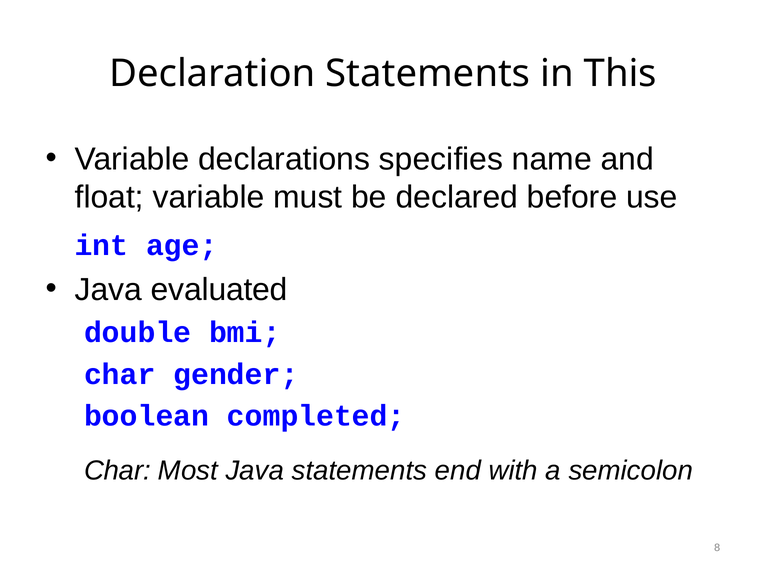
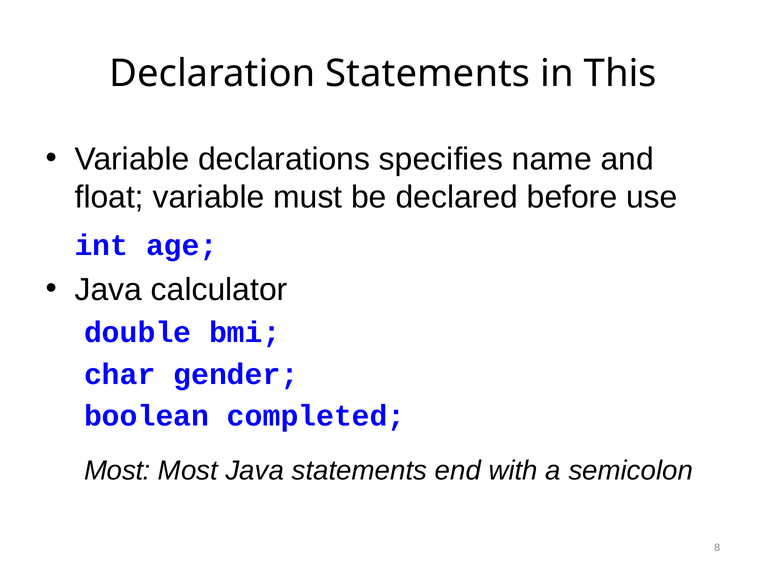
evaluated: evaluated -> calculator (219, 290)
Char: Char -> Most (117, 471)
